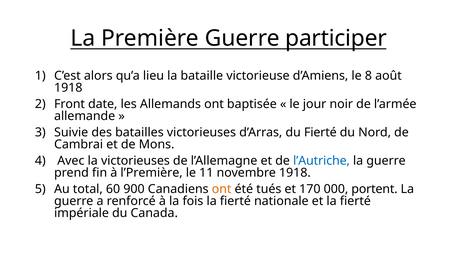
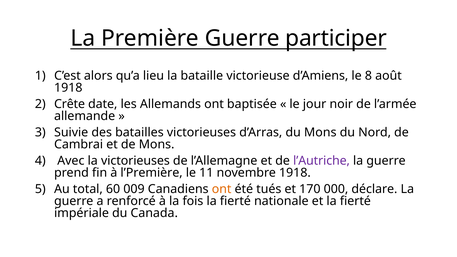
Front: Front -> Crête (70, 104)
du Fierté: Fierté -> Mons (320, 132)
l’Autriche colour: blue -> purple (322, 161)
900: 900 -> 009 (134, 189)
portent: portent -> déclare (374, 189)
